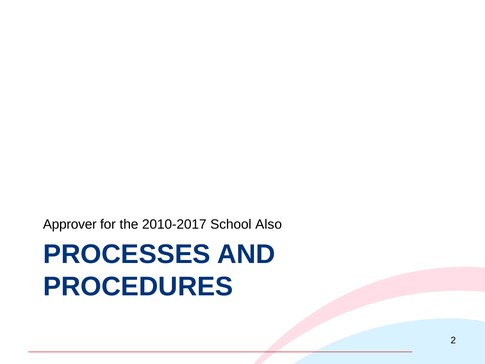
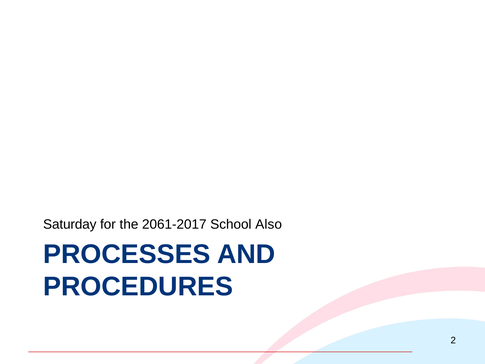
Approver: Approver -> Saturday (70, 224)
2010-2017: 2010-2017 -> 2061-2017 (174, 224)
